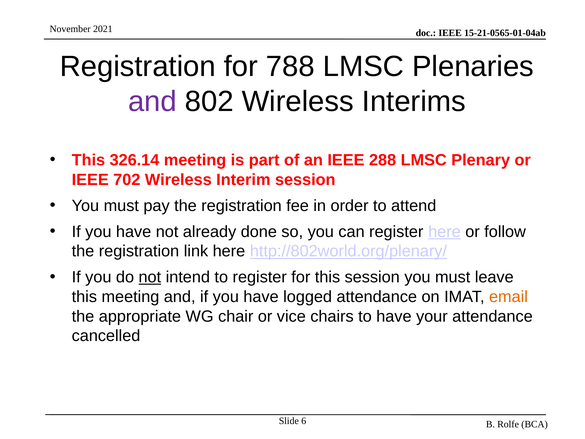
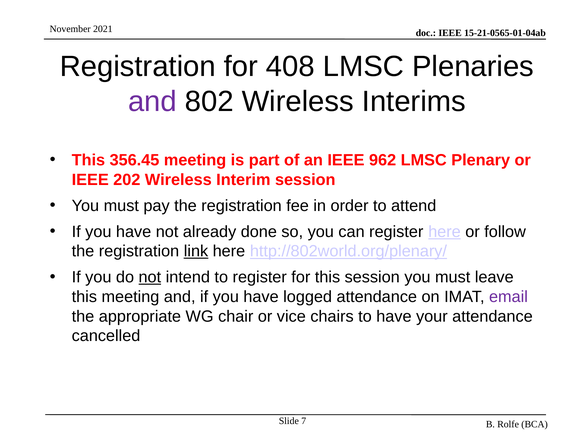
788: 788 -> 408 (290, 66)
326.14: 326.14 -> 356.45 (134, 160)
288: 288 -> 962 (383, 160)
702: 702 -> 202 (127, 180)
link underline: none -> present (196, 251)
email colour: orange -> purple (508, 297)
6: 6 -> 7 (304, 421)
